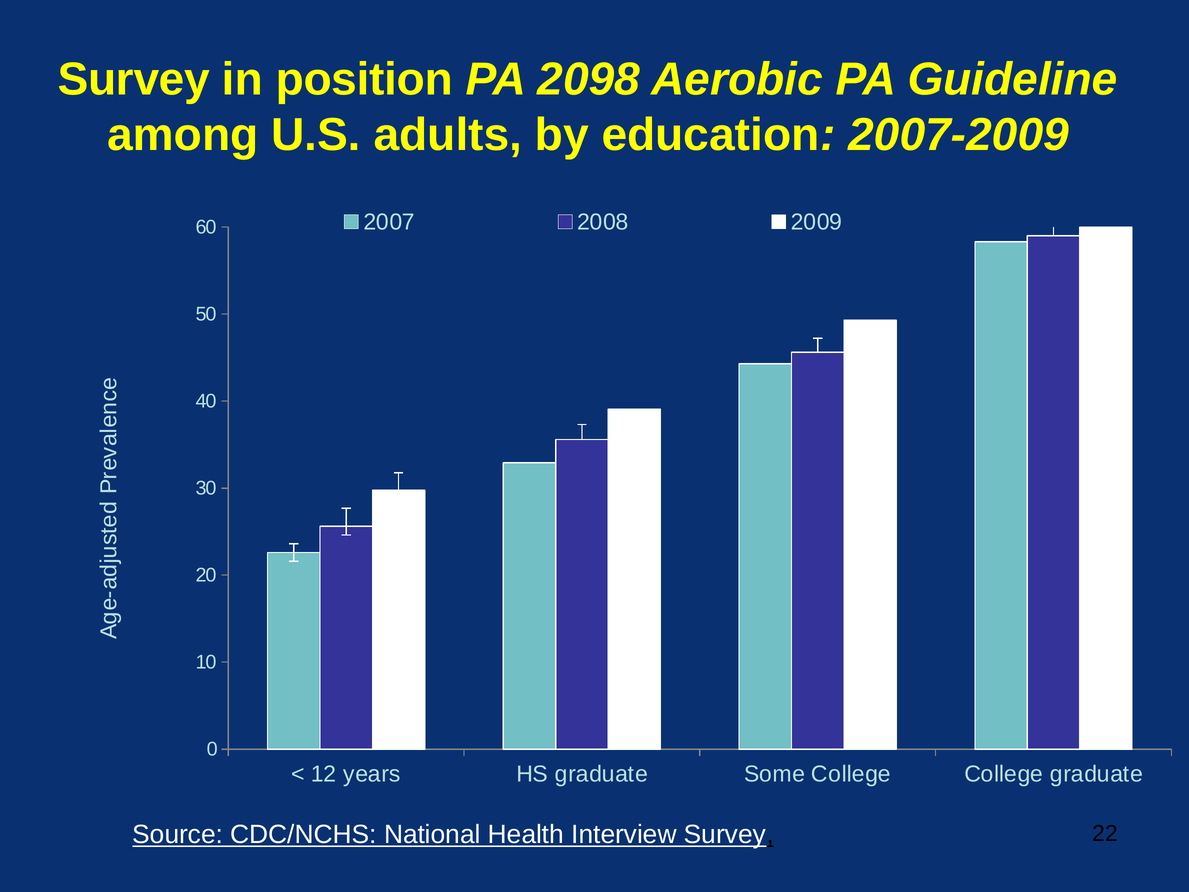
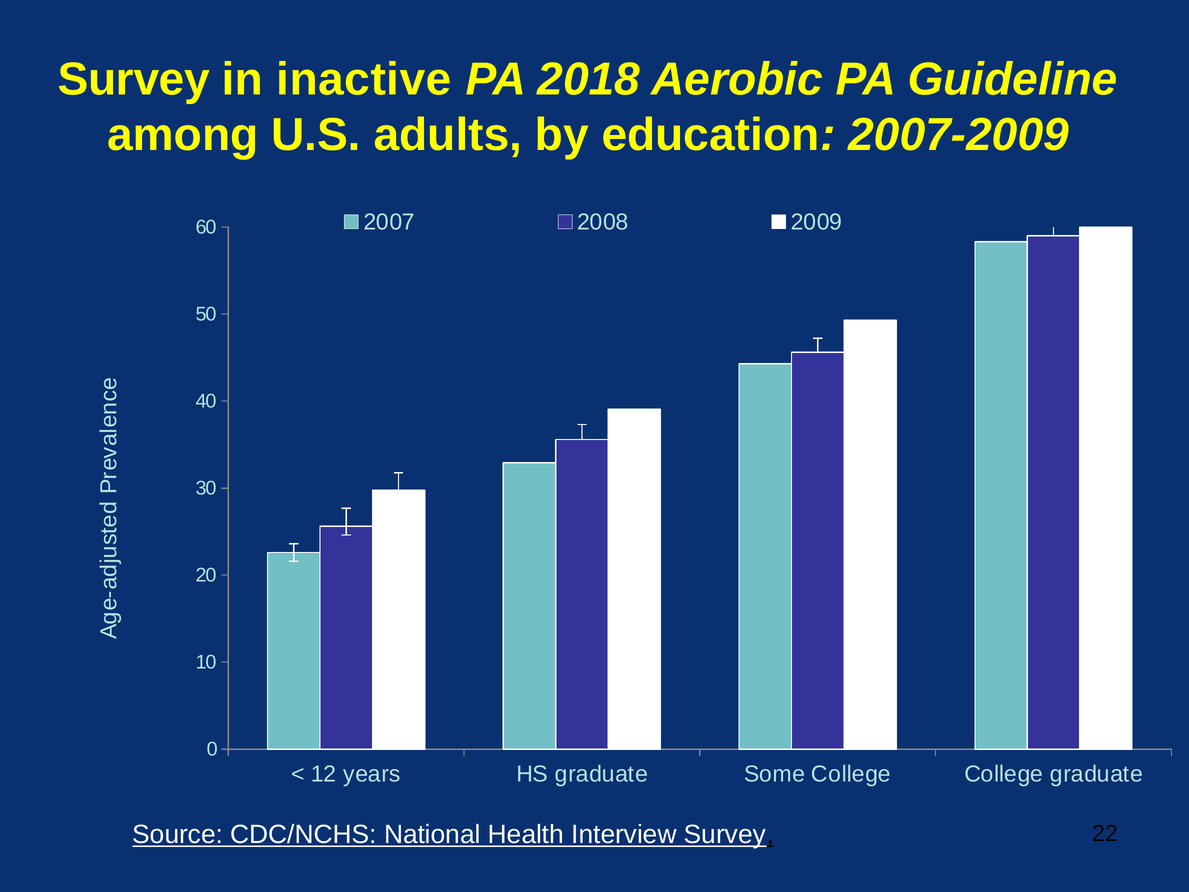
position: position -> inactive (364, 79)
2098: 2098 -> 2018 (589, 79)
